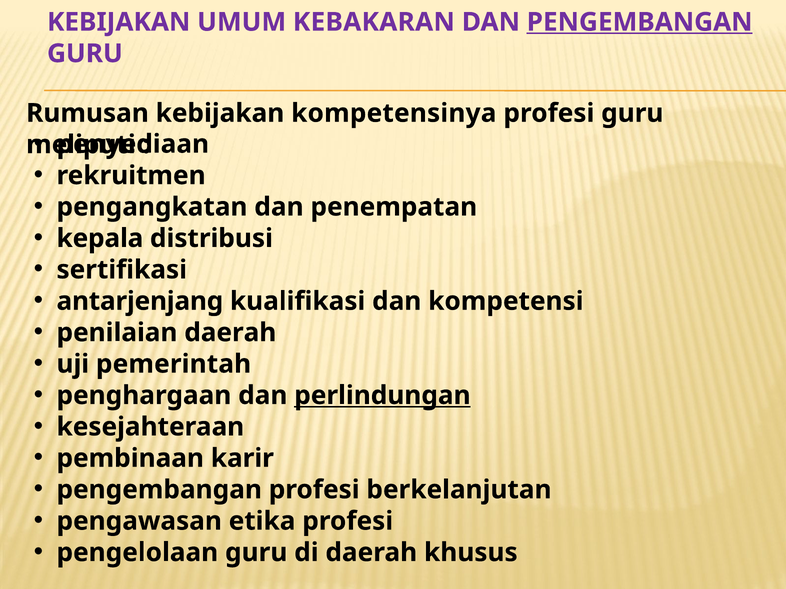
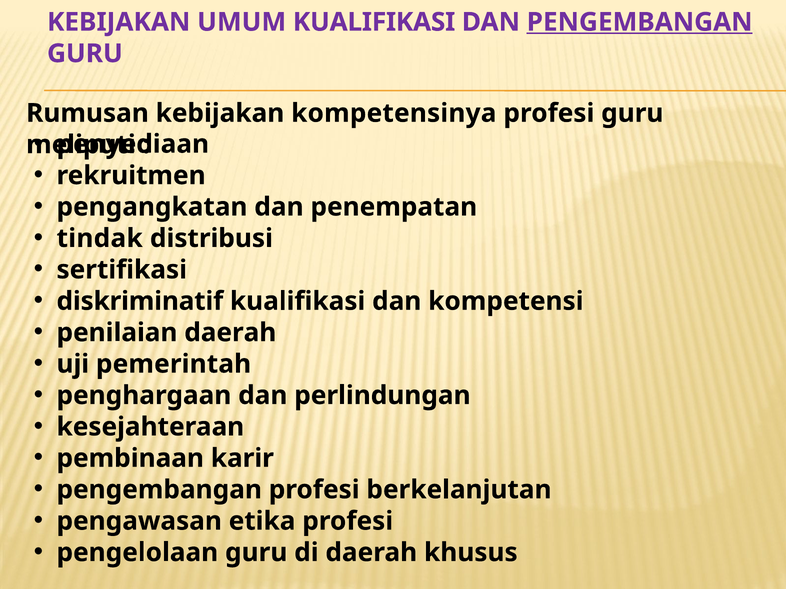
UMUM KEBAKARAN: KEBAKARAN -> KUALIFIKASI (374, 22)
kepala: kepala -> tindak (100, 239)
antarjenjang: antarjenjang -> diskriminatif (140, 301)
perlindungan underline: present -> none (382, 396)
